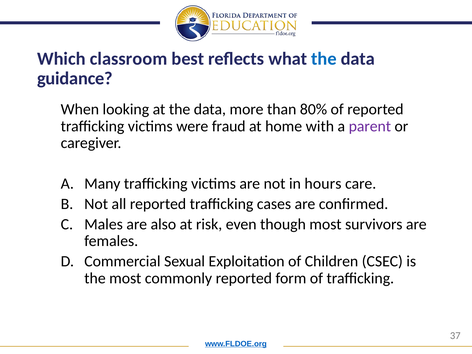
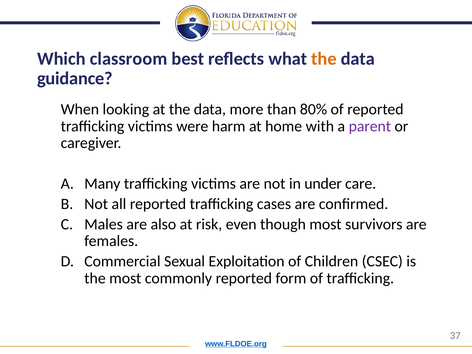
the colour: blue -> orange (324, 59)
fraud: fraud -> harm (229, 126)
hours: hours -> under (323, 184)
